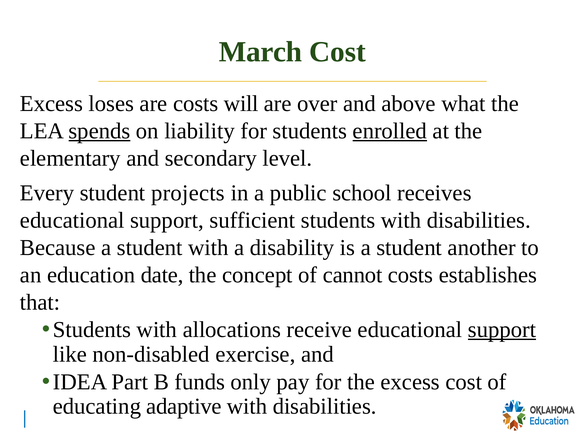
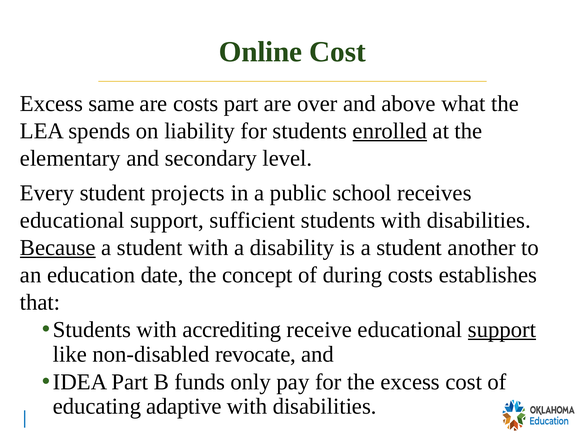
March: March -> Online (261, 52)
loses: loses -> same (111, 104)
costs will: will -> part (241, 104)
spends underline: present -> none (99, 131)
Because underline: none -> present (58, 248)
cannot: cannot -> during (352, 275)
allocations: allocations -> accrediting (232, 329)
exercise: exercise -> revocate (256, 354)
